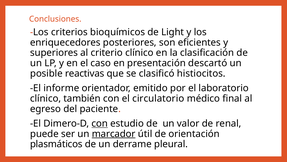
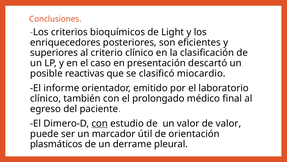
histiocitos: histiocitos -> miocardio (201, 73)
circulatorio: circulatorio -> prolongado (158, 98)
de renal: renal -> valor (228, 123)
marcador underline: present -> none (114, 133)
